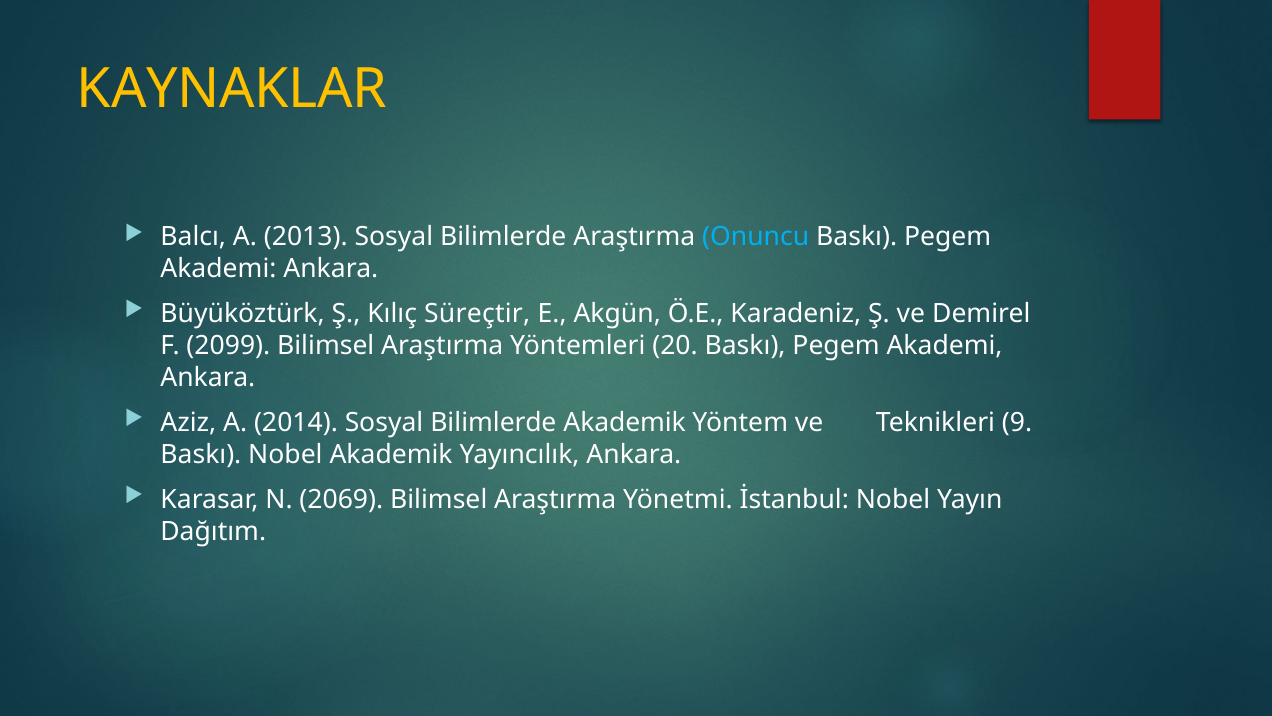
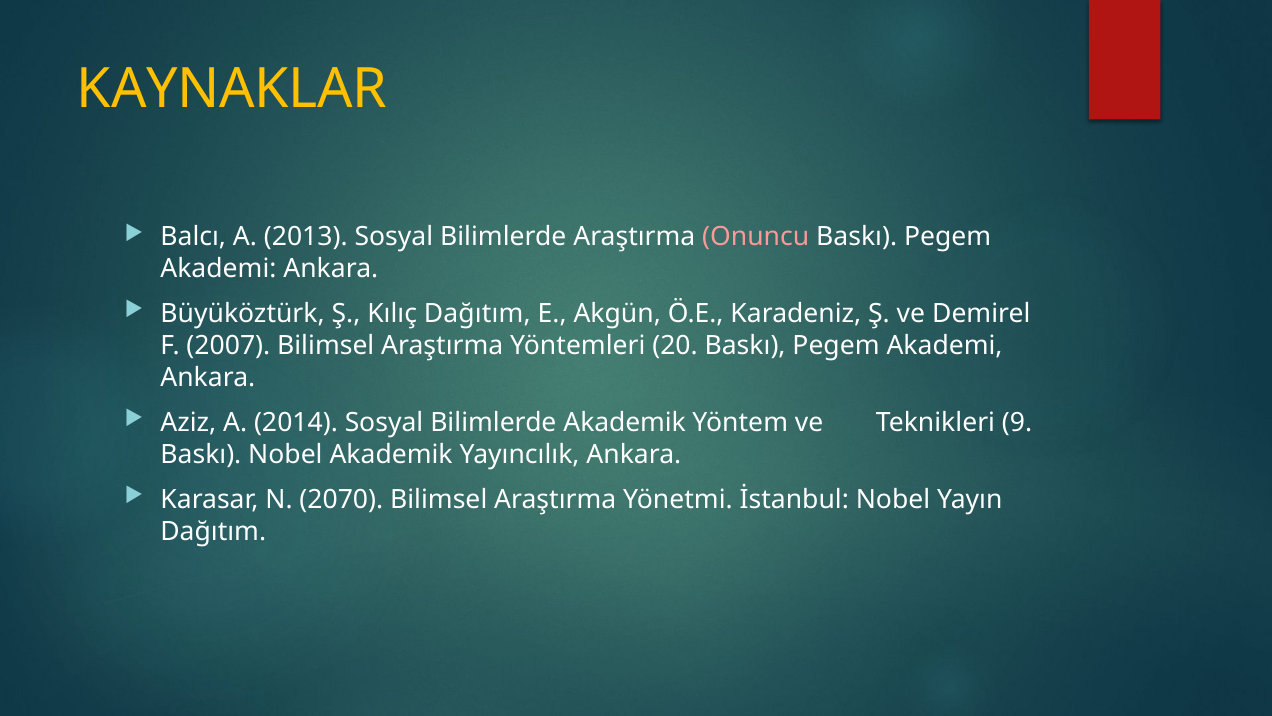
Onuncu colour: light blue -> pink (756, 237)
Kılıç Süreçtir: Süreçtir -> Dağıtım (477, 314)
2099: 2099 -> 2007 (228, 345)
2069: 2069 -> 2070 (341, 499)
